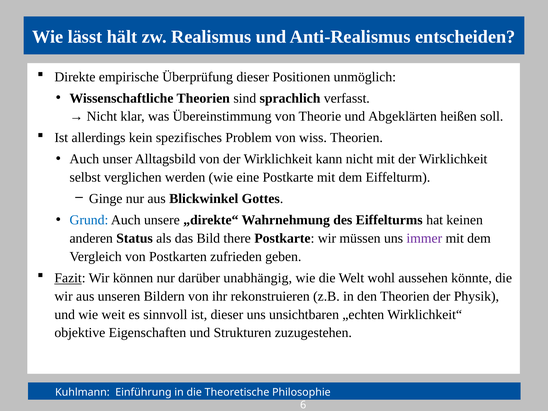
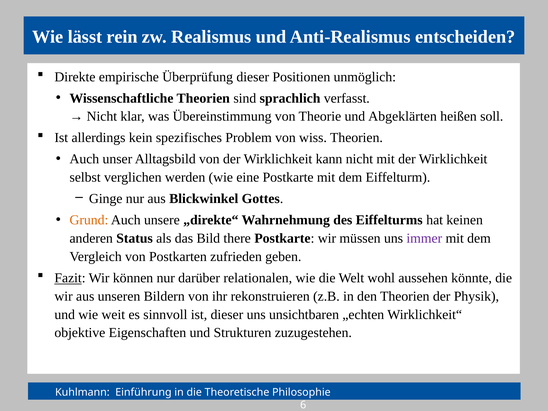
hält: hält -> rein (122, 37)
Grund colour: blue -> orange (89, 220)
unabhängig: unabhängig -> relationalen (258, 278)
